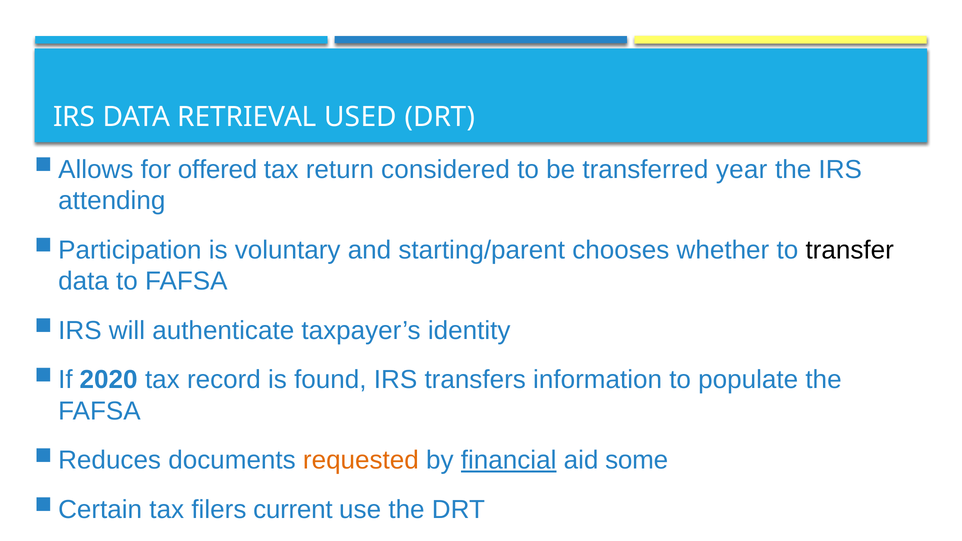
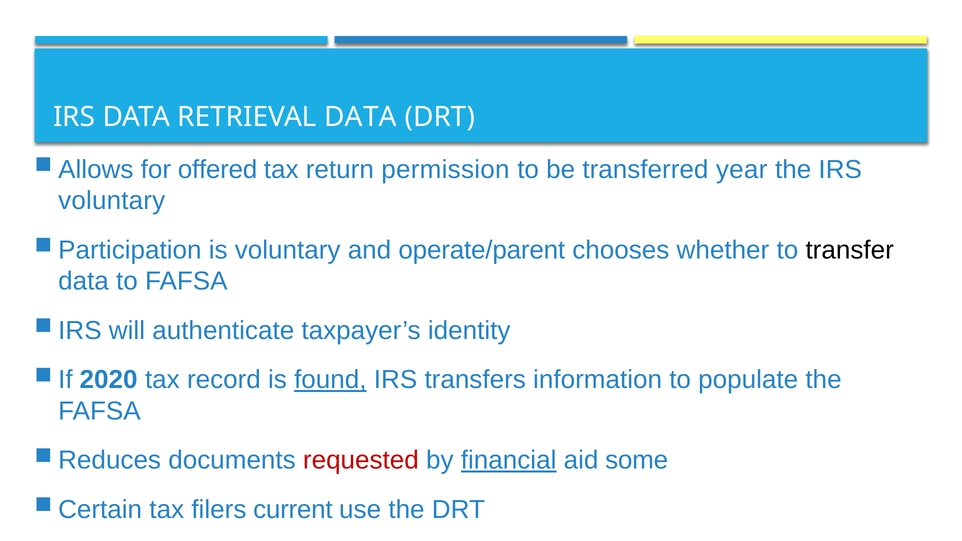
RETRIEVAL USED: USED -> DATA (361, 117)
considered: considered -> permission (445, 170)
attending: attending -> voluntary (112, 201)
starting/parent: starting/parent -> operate/parent (482, 250)
found underline: none -> present (330, 380)
requested colour: orange -> red (361, 460)
